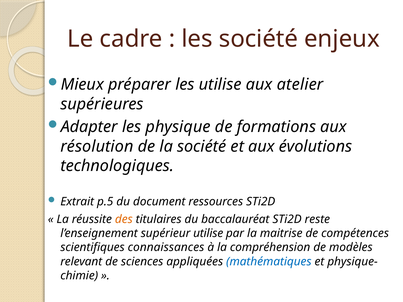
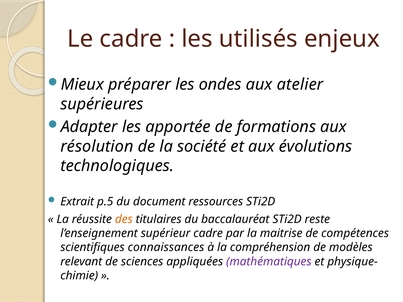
les société: société -> utilisés (258, 39)
les utilise: utilise -> ondes (220, 85)
physique: physique -> apportée (178, 127)
supérieur utilise: utilise -> cadre (208, 233)
mathématiques colour: blue -> purple (269, 262)
